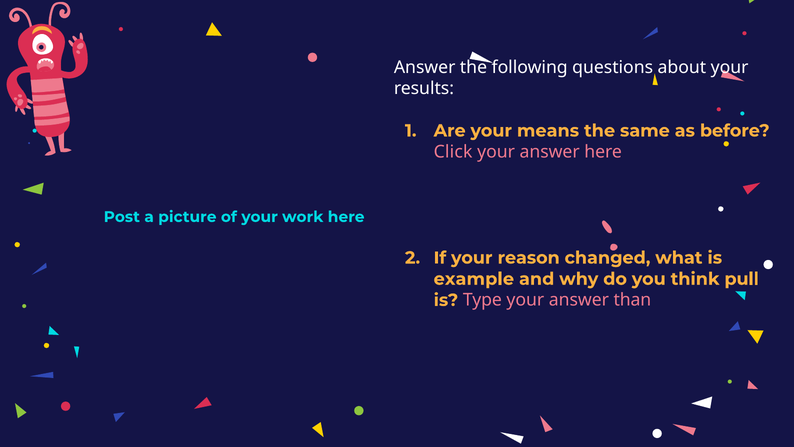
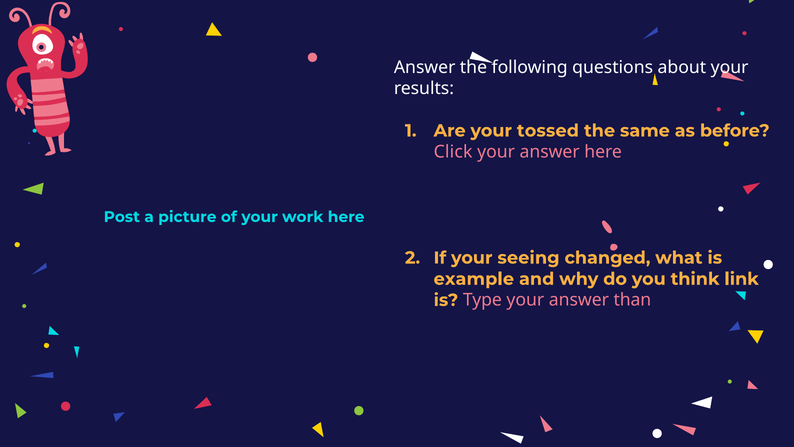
means: means -> tossed (548, 131)
reason: reason -> seeing (529, 258)
pull: pull -> link (742, 279)
